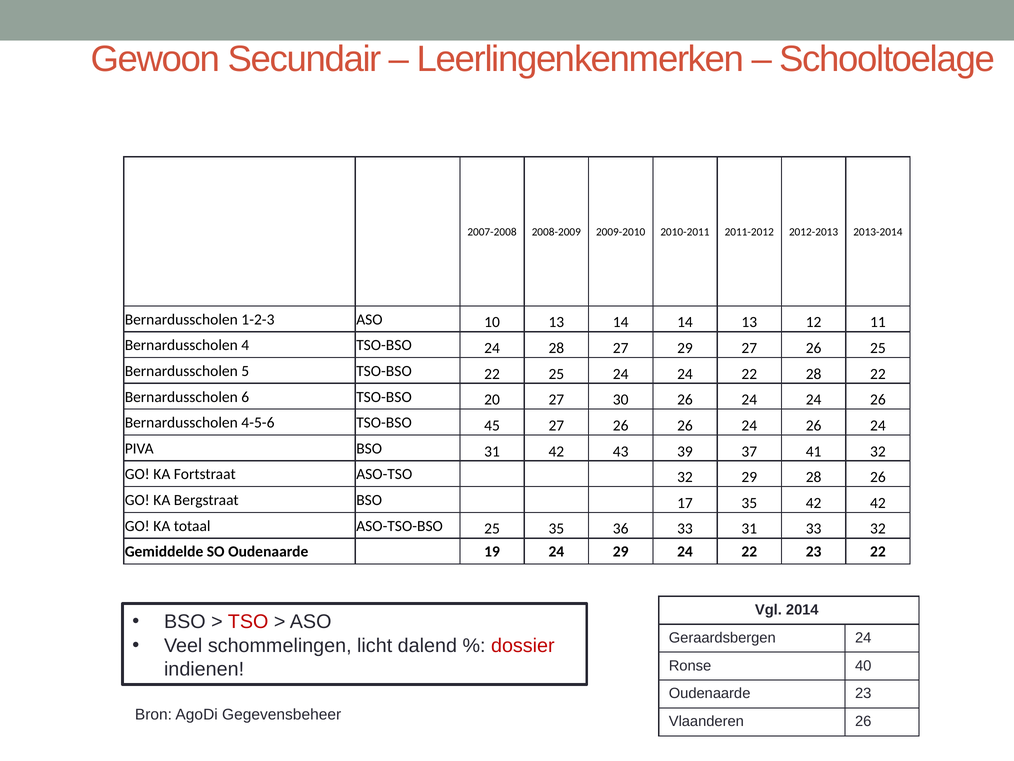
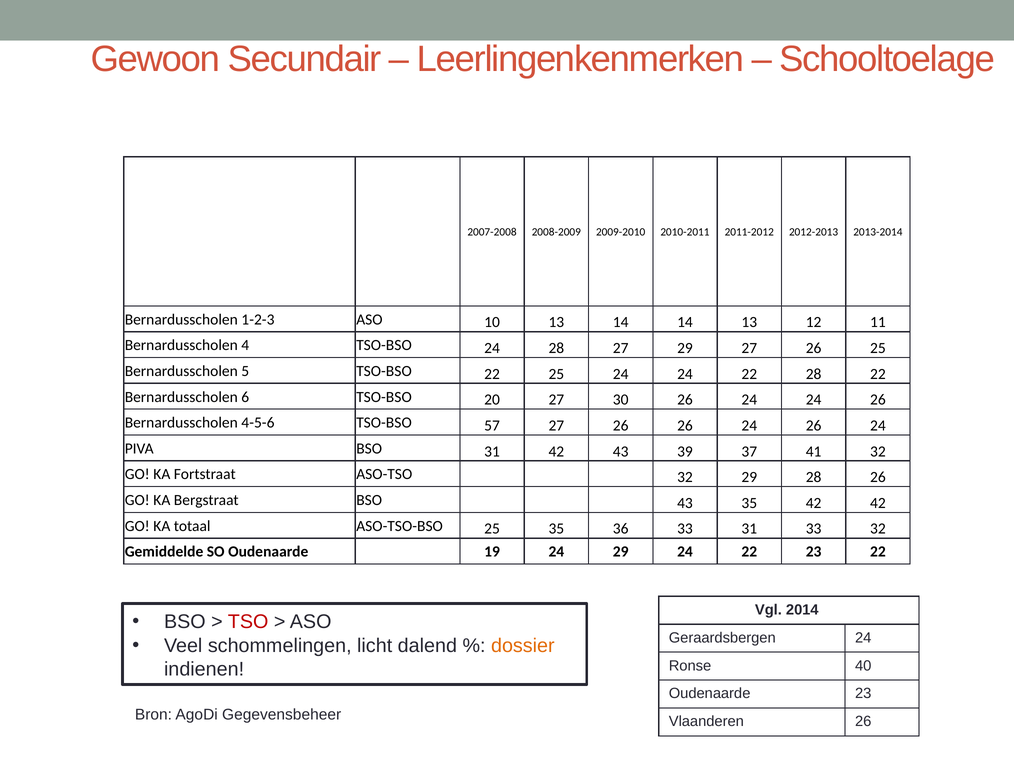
45: 45 -> 57 (492, 425)
BSO 17: 17 -> 43 (685, 503)
dossier colour: red -> orange (523, 645)
